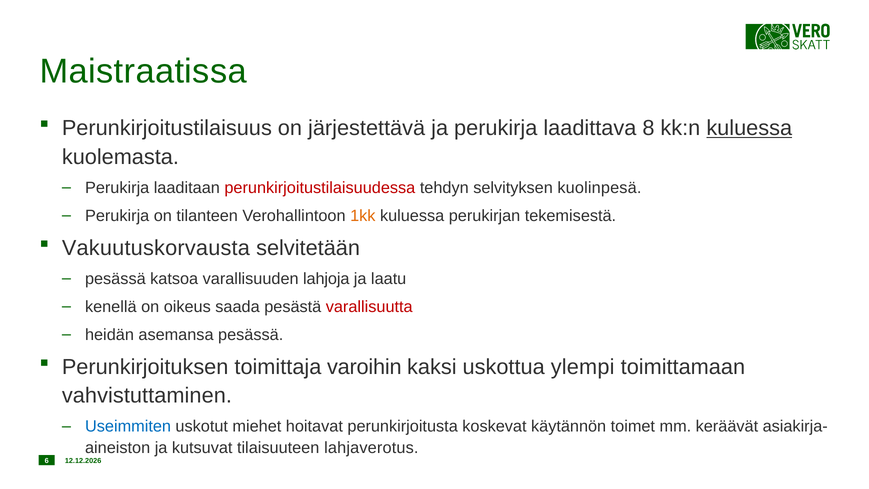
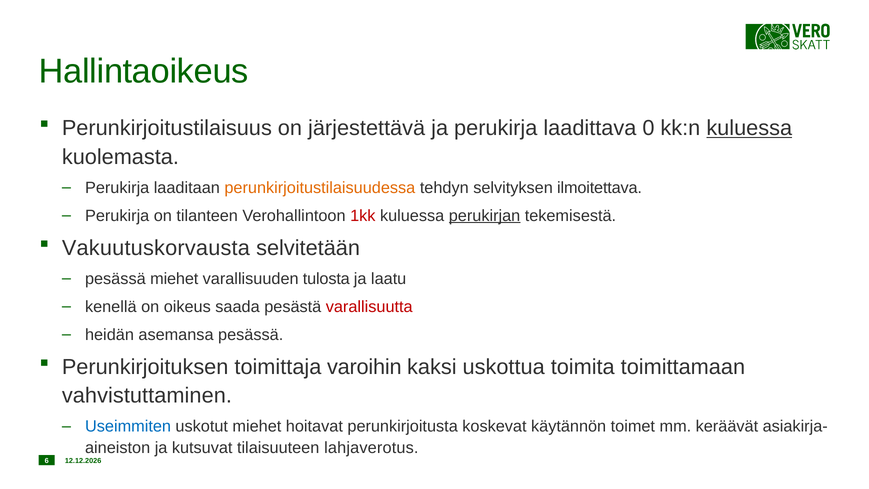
Maistraatissa: Maistraatissa -> Hallintaoikeus (144, 72)
8: 8 -> 0 (648, 128)
perunkirjoitustilaisuudessa colour: red -> orange (320, 188)
kuolinpesä: kuolinpesä -> ilmoitettava (600, 188)
1kk colour: orange -> red (363, 216)
perukirjan underline: none -> present (485, 216)
pesässä katsoa: katsoa -> miehet (174, 279)
lahjoja: lahjoja -> tulosta (326, 279)
ylempi: ylempi -> toimita (583, 367)
